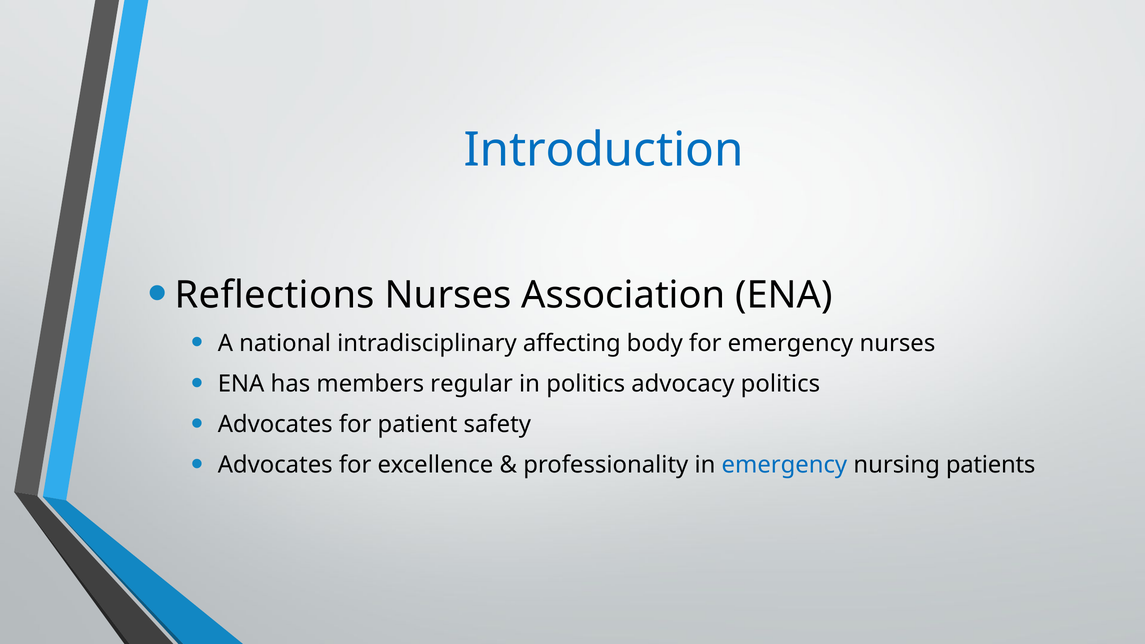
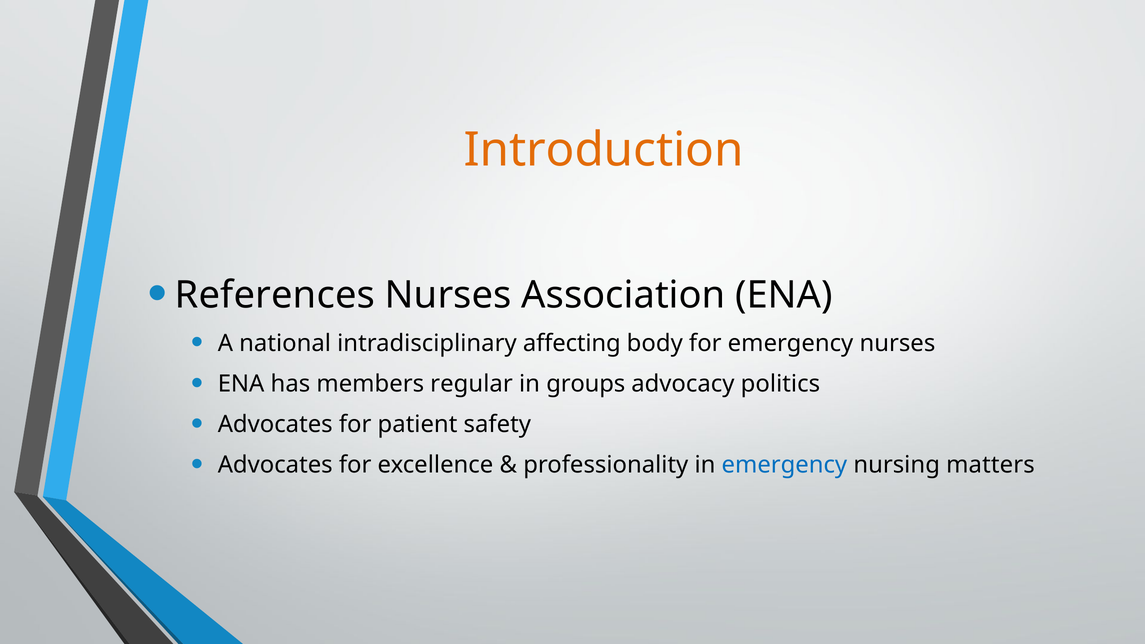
Introduction colour: blue -> orange (604, 150)
Reflections: Reflections -> References (275, 295)
in politics: politics -> groups (586, 384)
patients: patients -> matters (990, 465)
